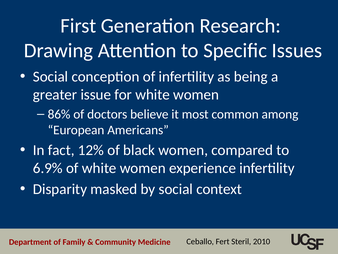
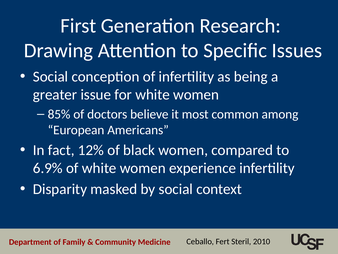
86%: 86% -> 85% (59, 114)
